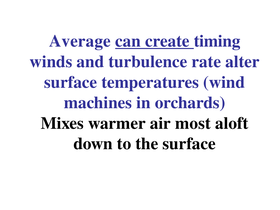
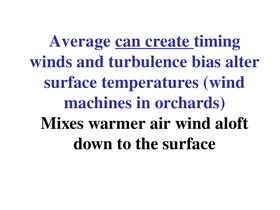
rate: rate -> bias (206, 62)
air most: most -> wind (193, 123)
